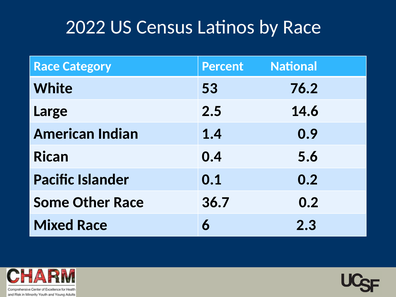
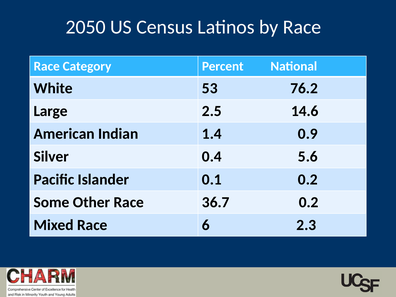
2022: 2022 -> 2050 (86, 27)
Rican: Rican -> Silver (51, 157)
